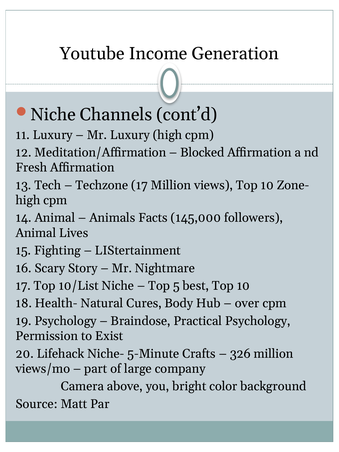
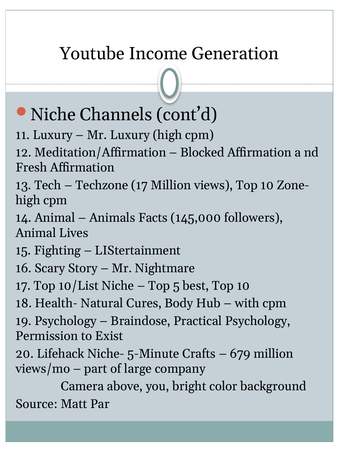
over: over -> with (247, 303)
326: 326 -> 679 (240, 354)
